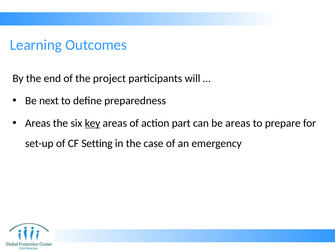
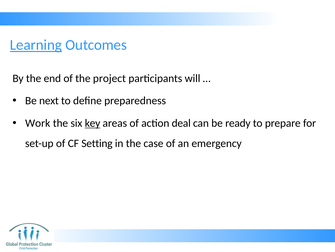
Learning underline: none -> present (36, 45)
Areas: Areas -> Work (38, 123)
part: part -> deal (181, 123)
be areas: areas -> ready (238, 123)
